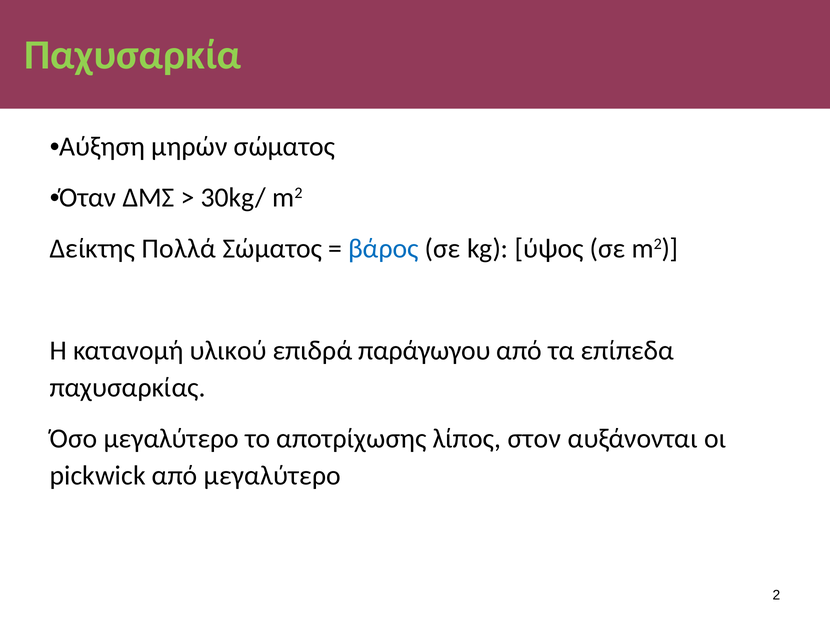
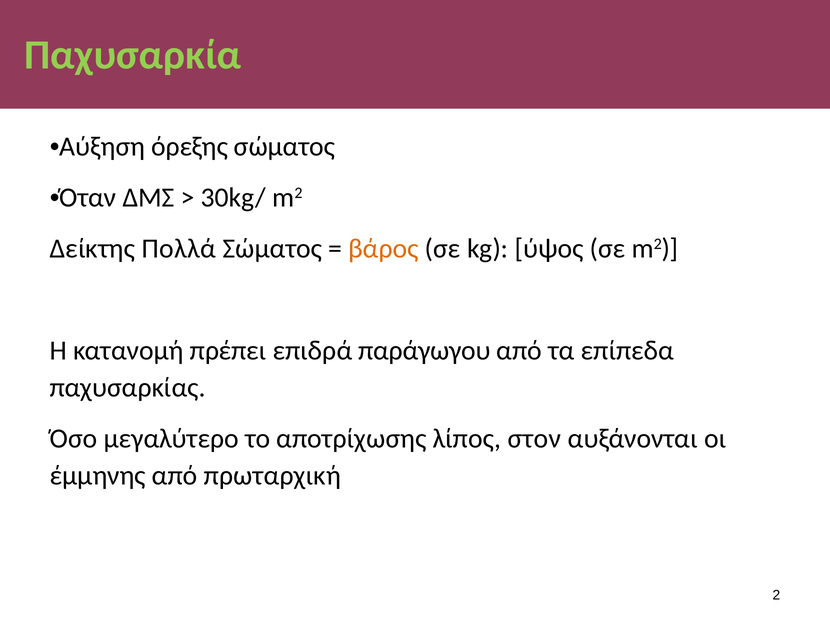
μηρών: μηρών -> όρεξης (190, 146)
βάρος colour: blue -> orange (383, 248)
υλικού: υλικού -> πρέπει (228, 350)
pickwick: pickwick -> έμμηνης (98, 475)
από μεγαλύτερο: μεγαλύτερο -> πρωταρχική (272, 475)
